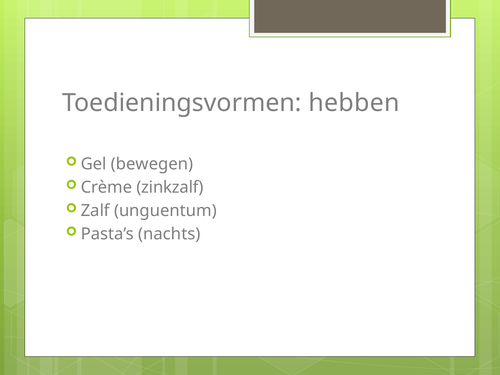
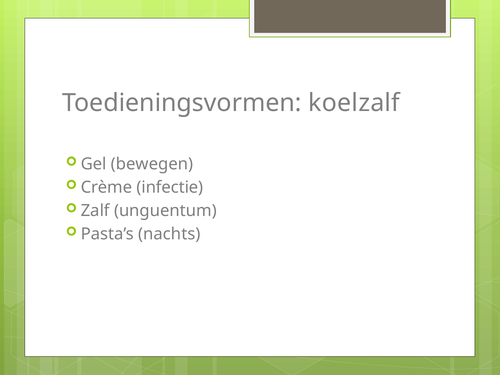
hebben: hebben -> koelzalf (354, 103)
zinkzalf: zinkzalf -> infectie (170, 187)
